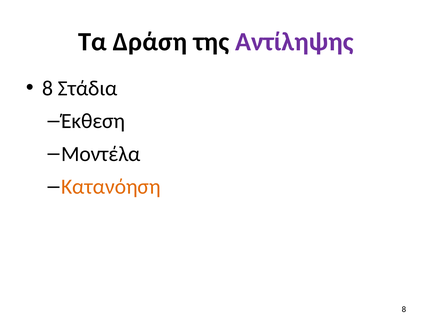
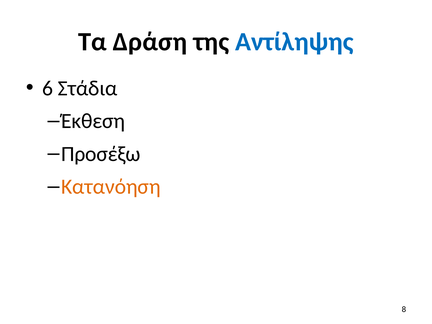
Αντίληψης colour: purple -> blue (294, 42)
8: 8 -> 6 (48, 88)
Μοντέλα: Μοντέλα -> Προσέξω (101, 154)
